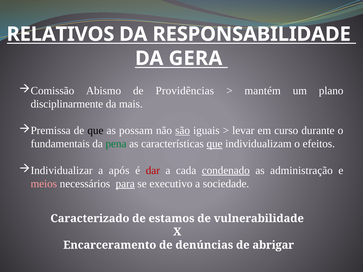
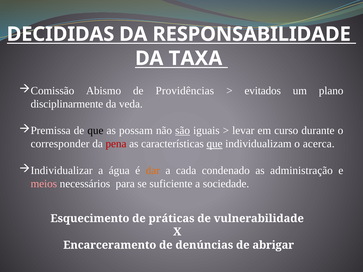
RELATIVOS: RELATIVOS -> DECIDIDAS (60, 34)
GERA: GERA -> TAXA (195, 58)
mantém: mantém -> evitados (263, 91)
mais: mais -> veda (131, 104)
fundamentais: fundamentais -> corresponder (60, 144)
pena colour: green -> red (116, 144)
efeitos: efeitos -> acerca (319, 144)
após: após -> água (119, 171)
dar colour: red -> orange (153, 171)
condenado underline: present -> none (226, 171)
para underline: present -> none (125, 184)
executivo: executivo -> suficiente (171, 184)
Caracterizado: Caracterizado -> Esquecimento (90, 219)
estamos: estamos -> práticas (172, 219)
